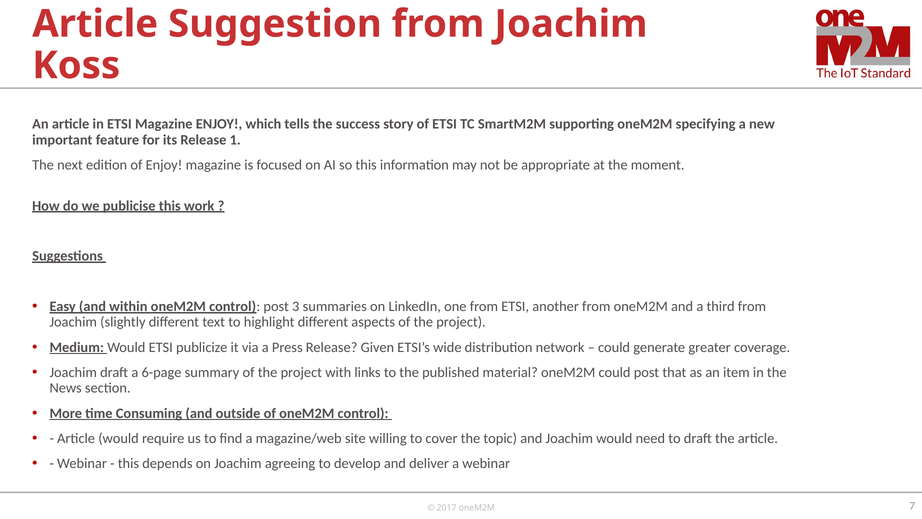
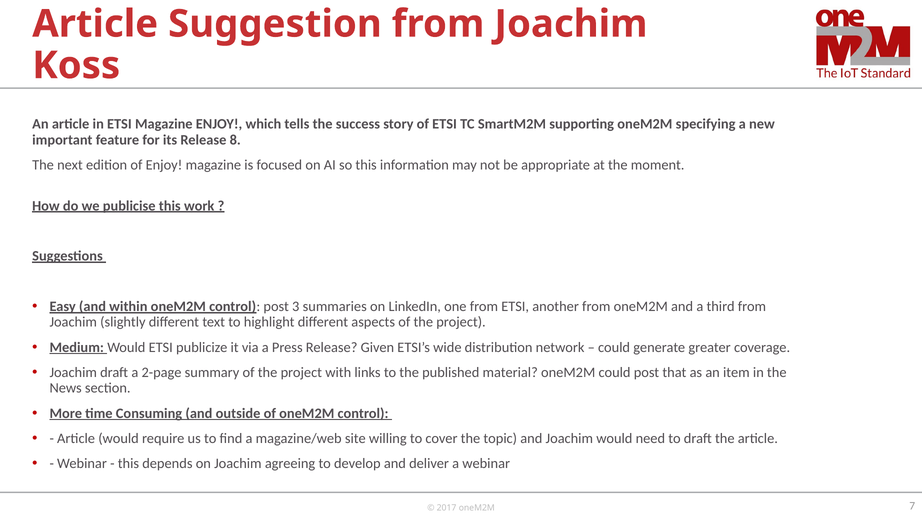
1: 1 -> 8 (235, 140)
6-page: 6-page -> 2-page (162, 372)
